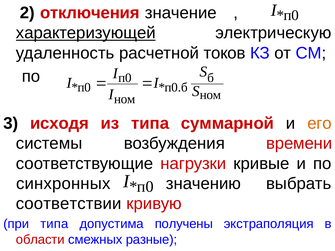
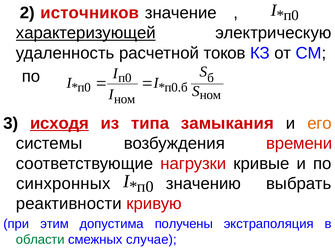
отключения: отключения -> источников (90, 13)
исходя underline: none -> present (59, 123)
суммарной: суммарной -> замыкания (227, 123)
соответствии: соответствии -> реактивности (69, 204)
при типа: типа -> этим (54, 224)
области colour: red -> green (40, 240)
разные: разные -> случае (151, 240)
